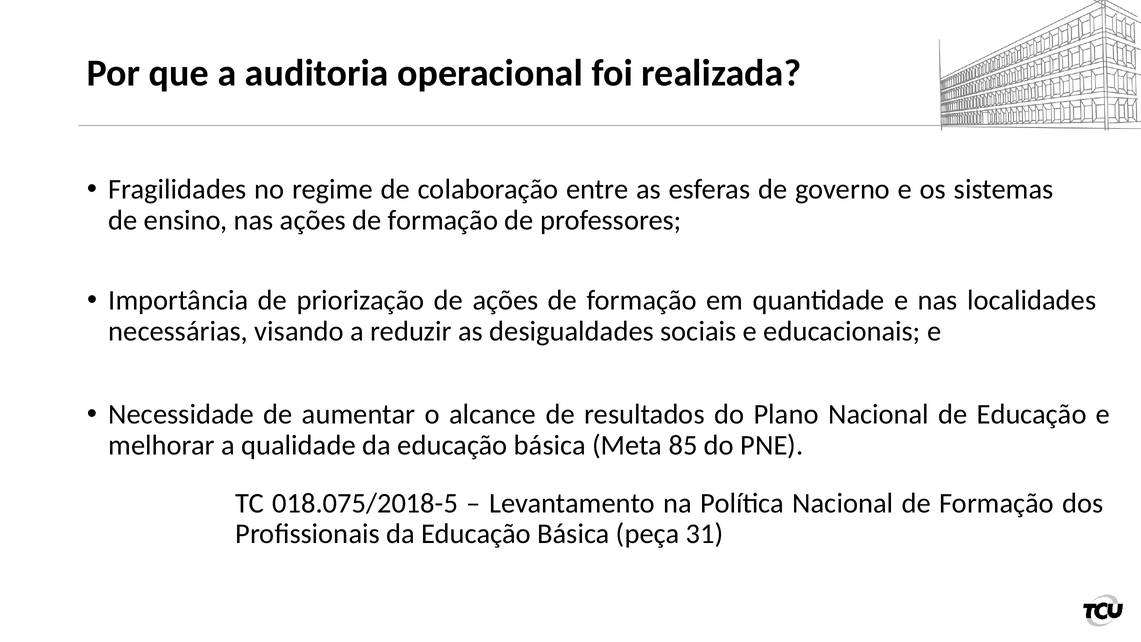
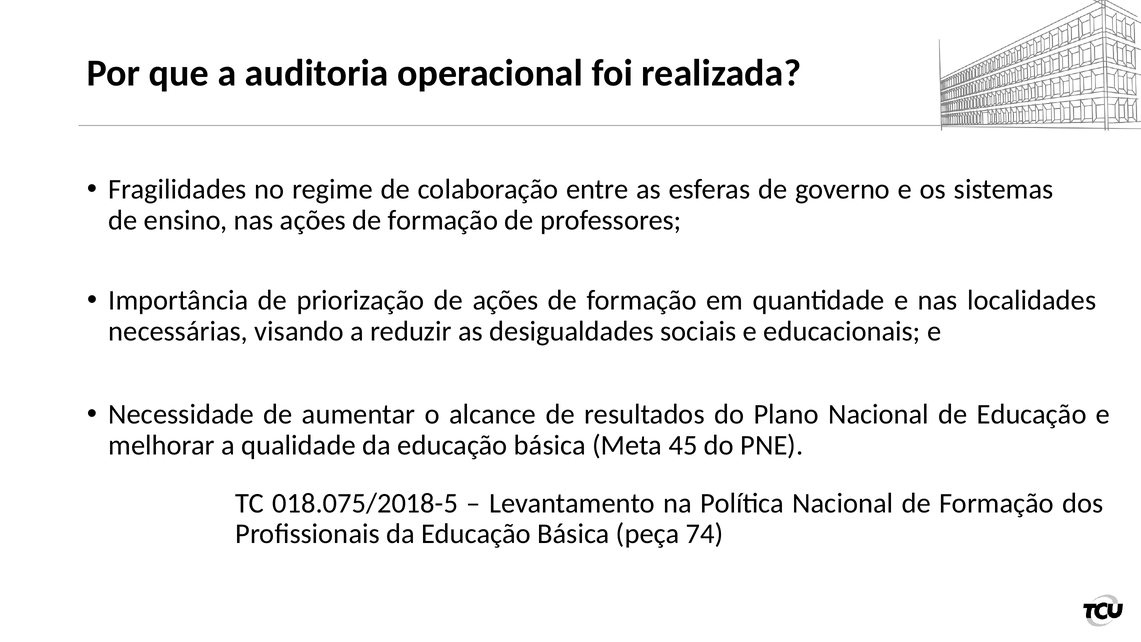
85: 85 -> 45 (683, 445)
31: 31 -> 74 (705, 534)
